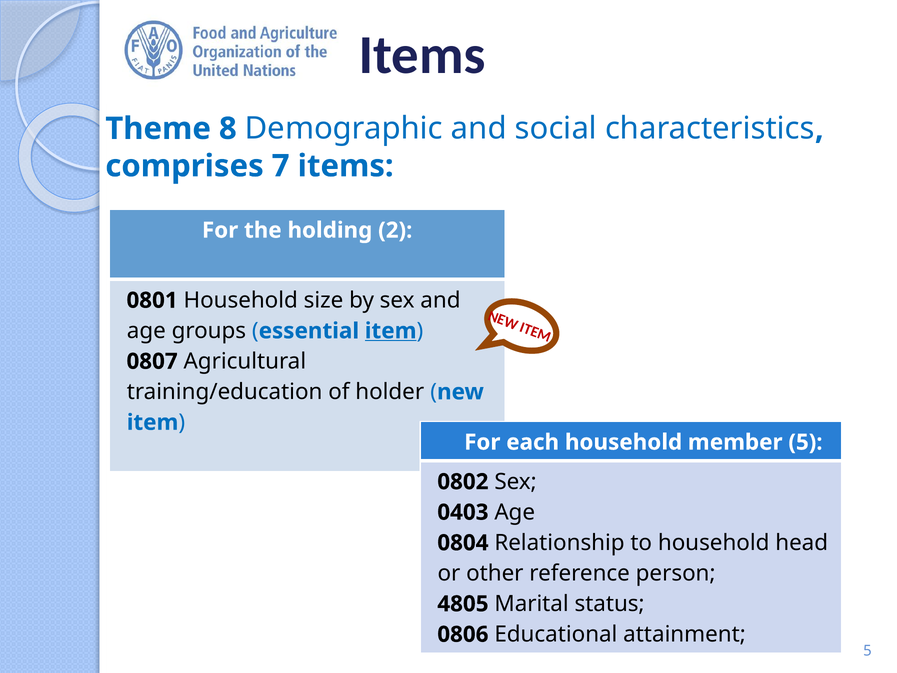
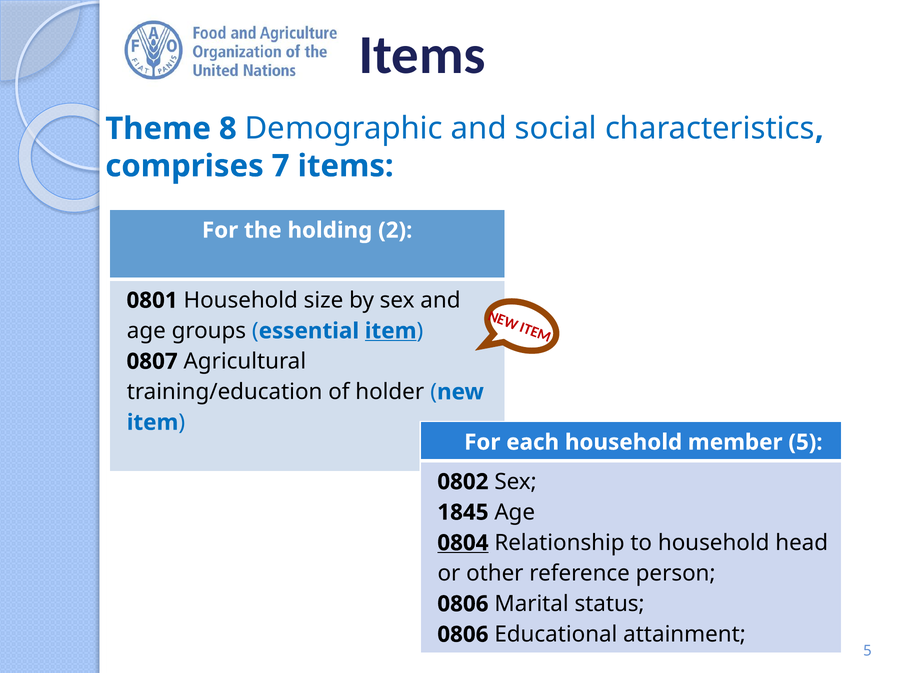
0403: 0403 -> 1845 (463, 512)
0804 underline: none -> present (463, 543)
4805: 4805 -> 0806 (463, 604)
